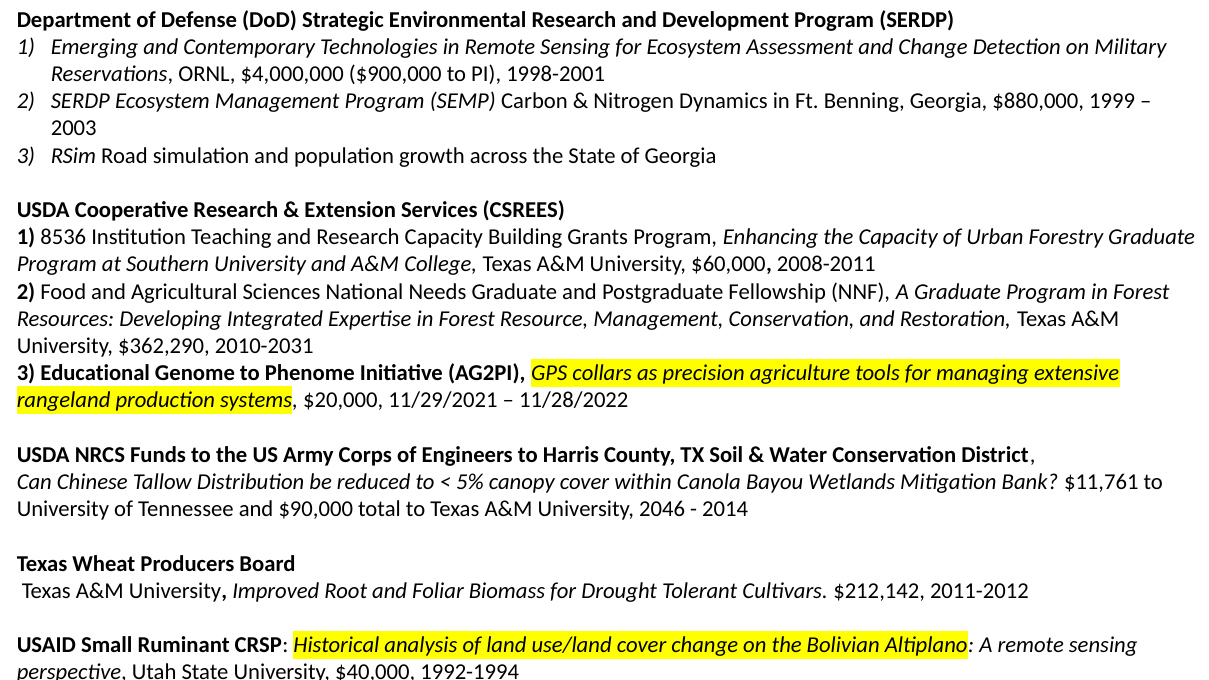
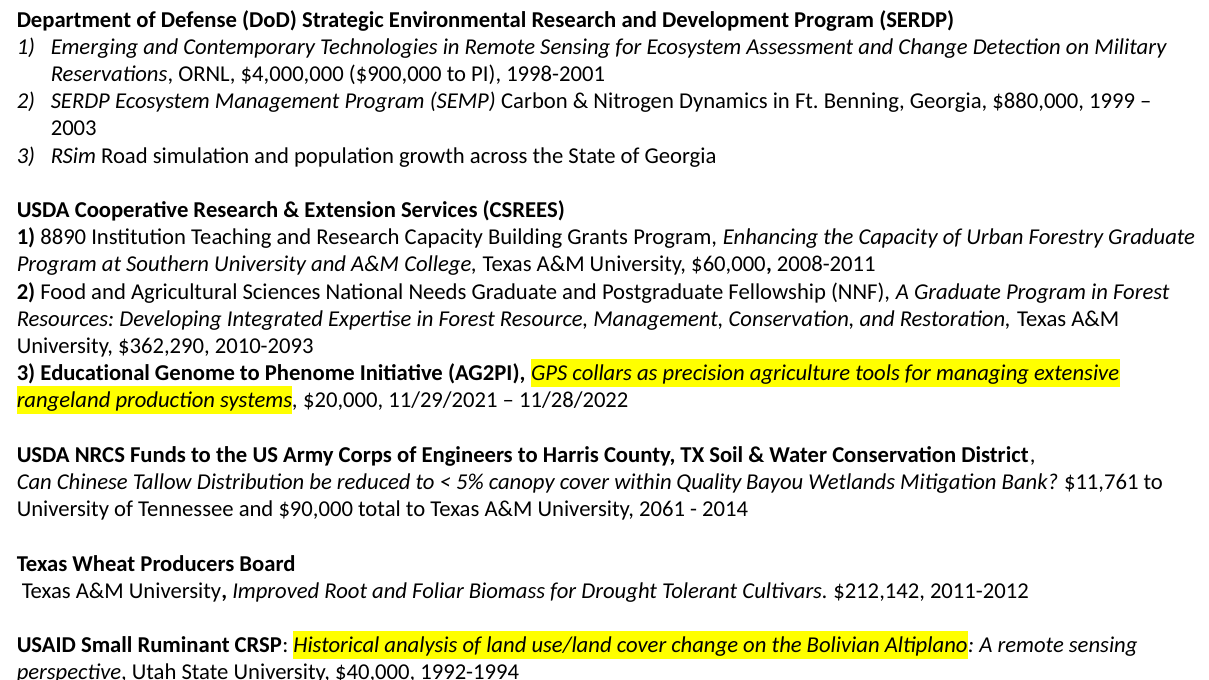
8536: 8536 -> 8890 (63, 237)
2010-2031: 2010-2031 -> 2010-2093 (264, 346)
Canola: Canola -> Quality (709, 482)
2046: 2046 -> 2061 (662, 509)
